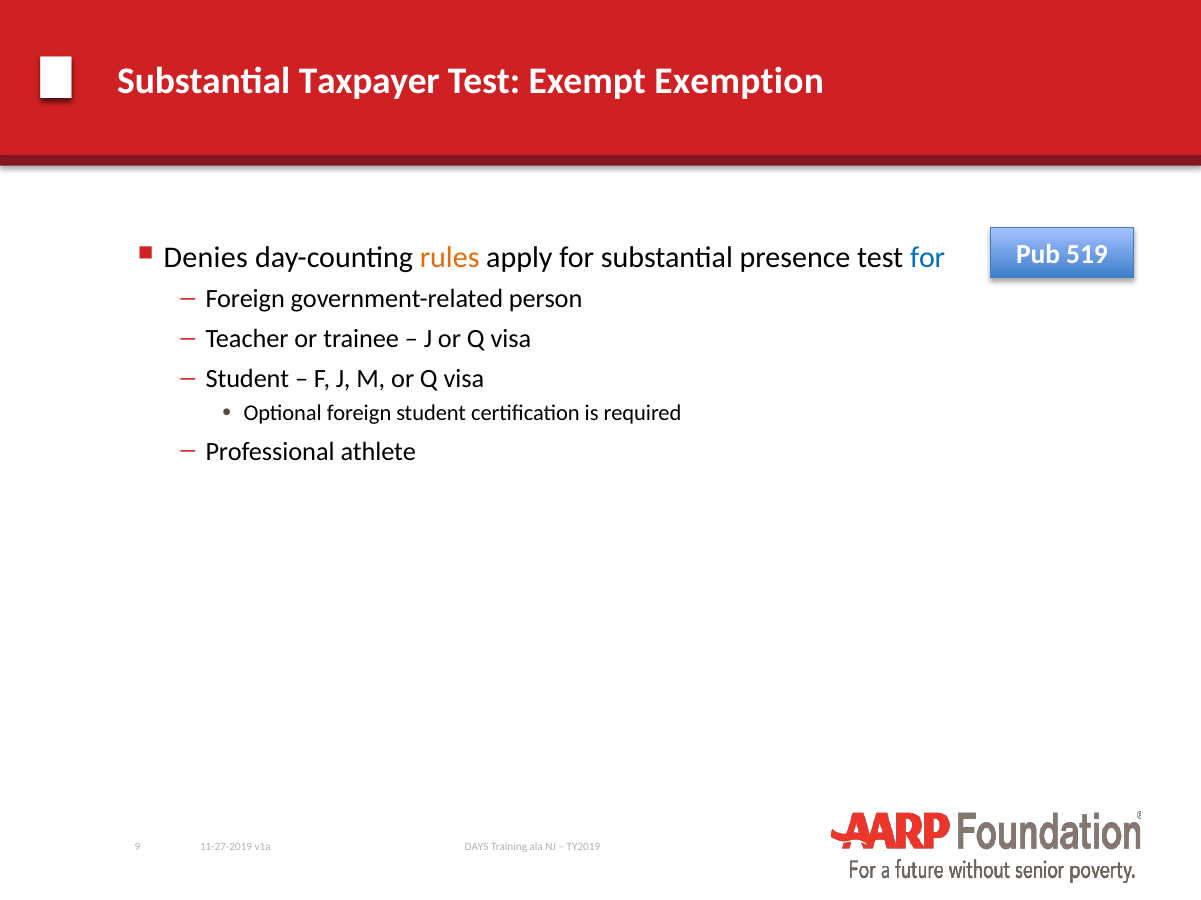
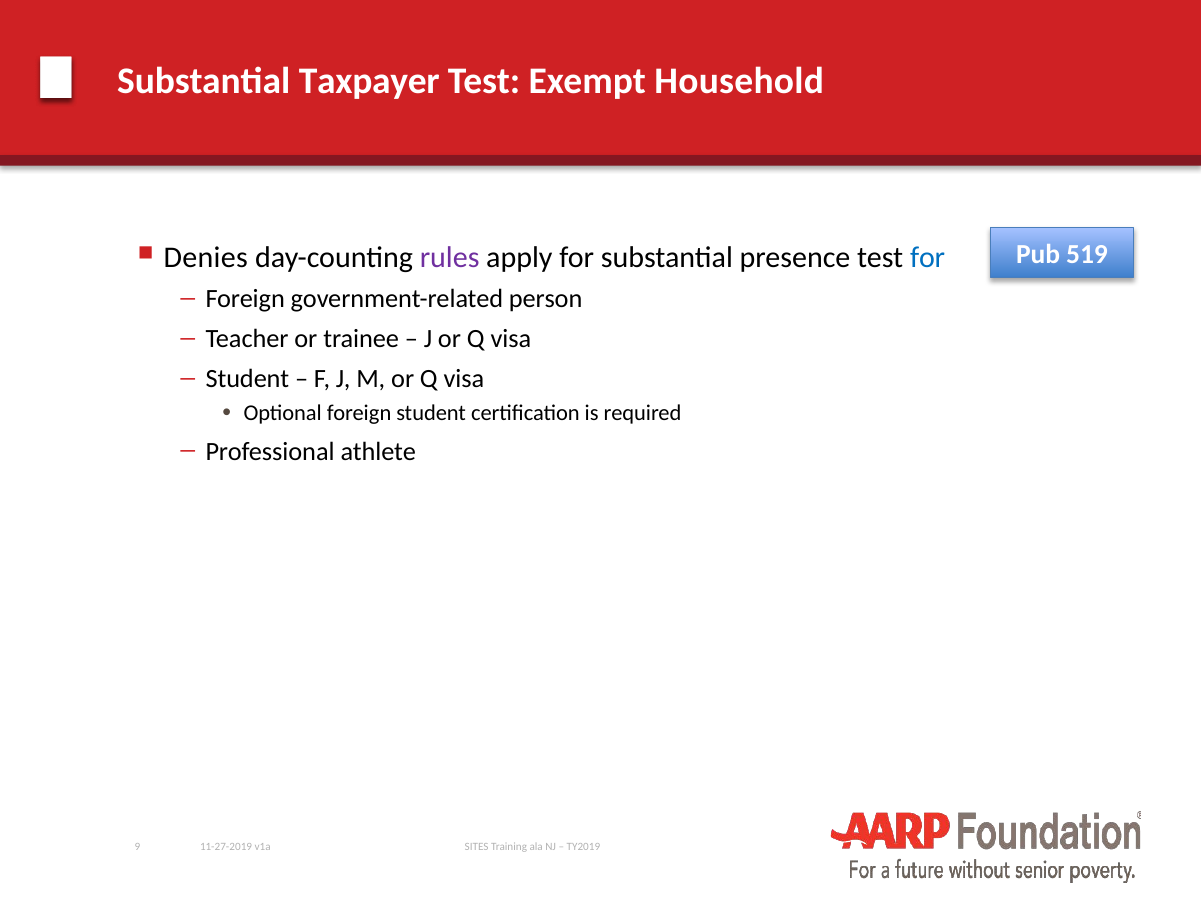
Exemption: Exemption -> Household (739, 81)
rules colour: orange -> purple (450, 257)
DAYS: DAYS -> SITES (477, 848)
